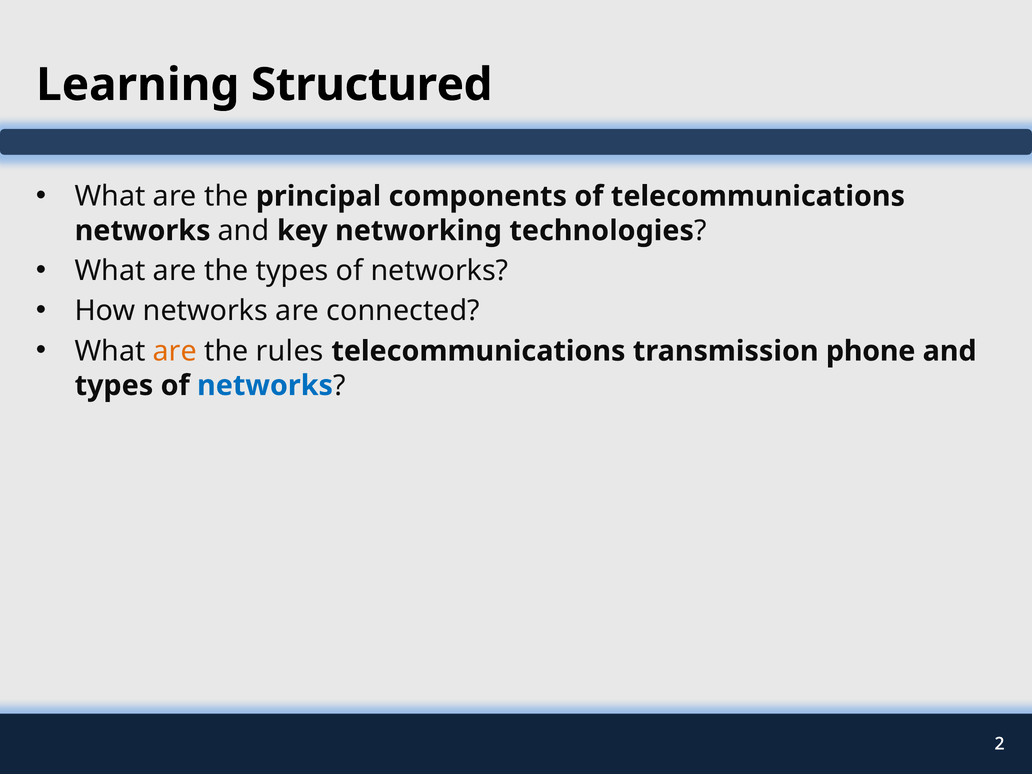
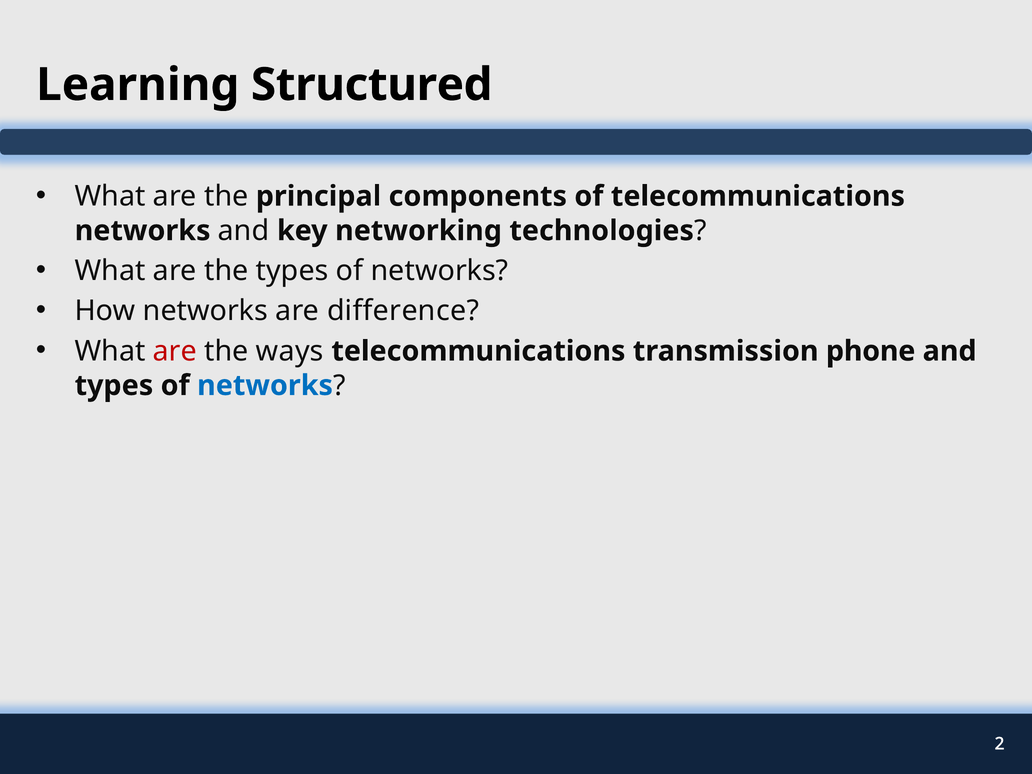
connected: connected -> difference (403, 311)
are colour: orange -> red (175, 351)
rules: rules -> ways (290, 351)
